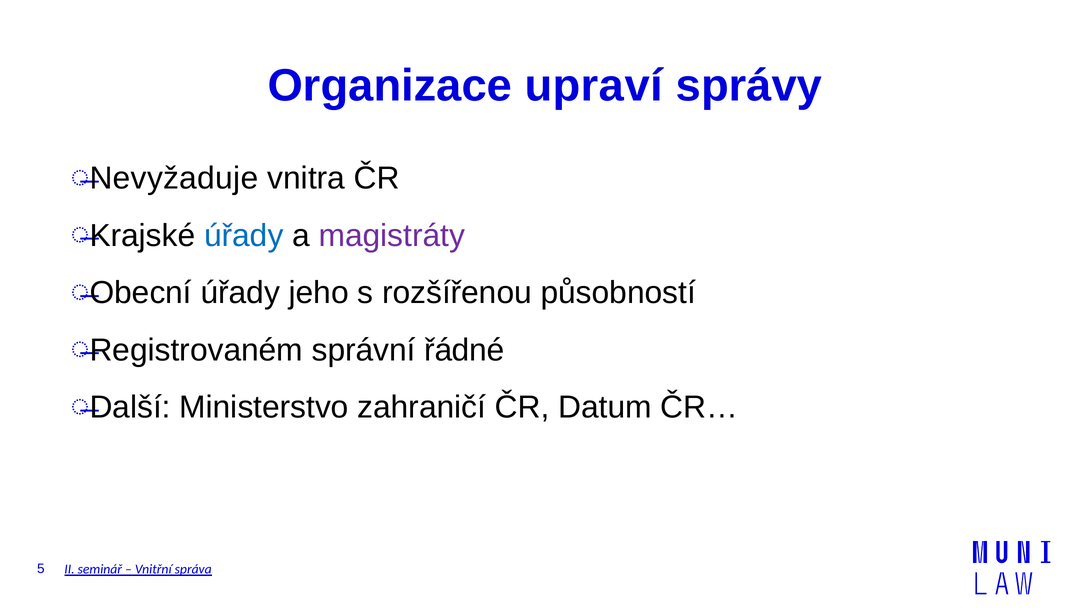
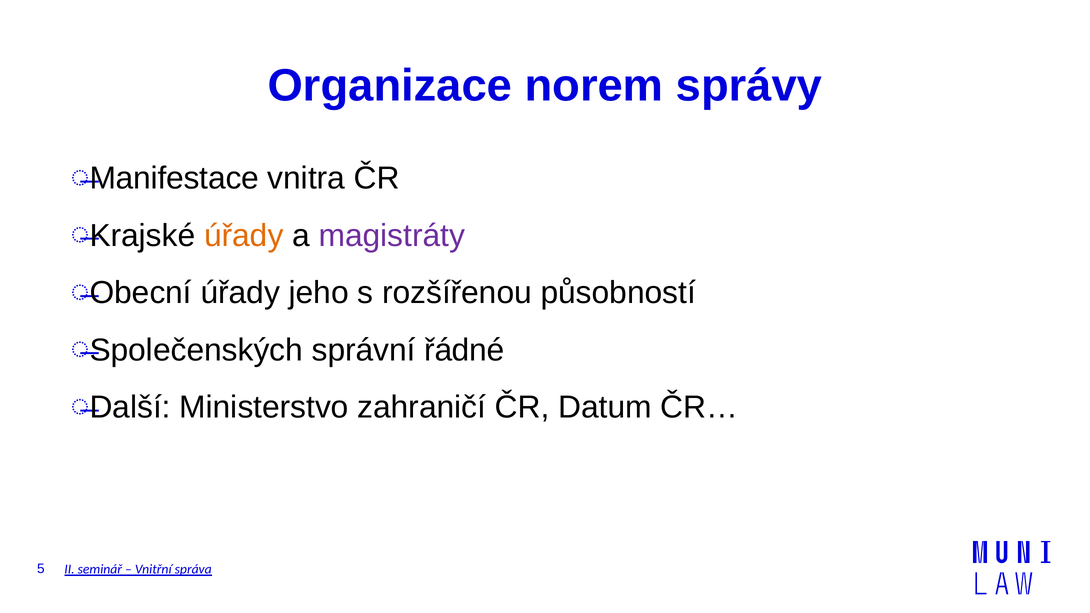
upraví: upraví -> norem (594, 86)
Nevyžaduje: Nevyžaduje -> Manifestace (174, 179)
úřady colour: blue -> orange (244, 236)
Registrovaném: Registrovaném -> Společenských (196, 350)
